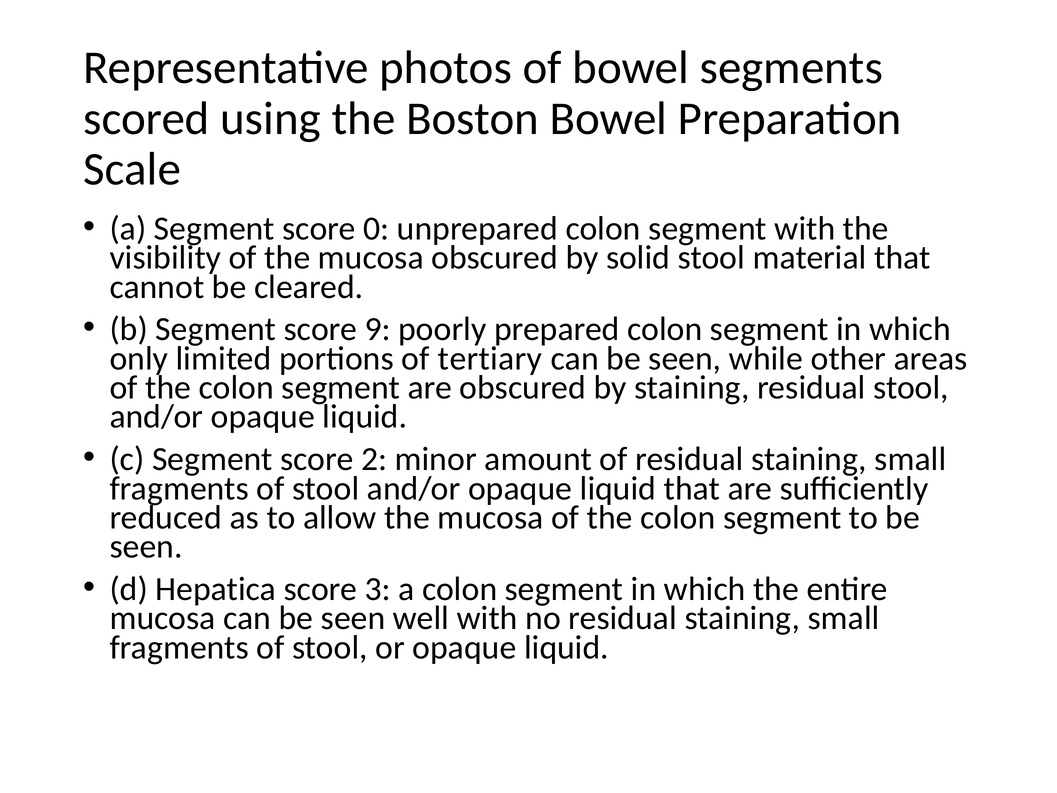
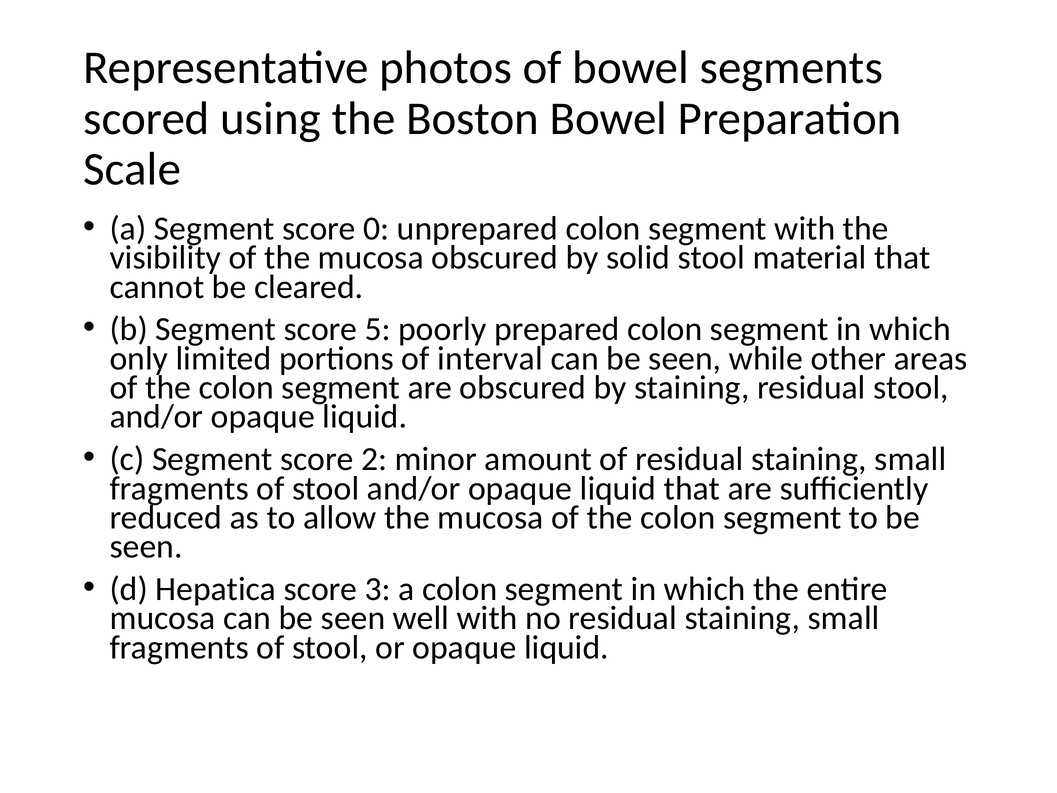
9: 9 -> 5 (378, 329)
tertiary: tertiary -> interval (490, 358)
